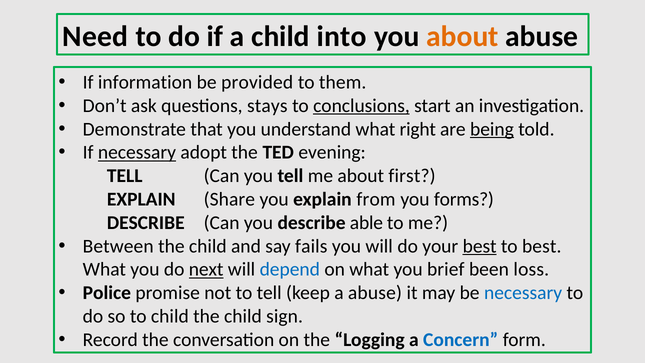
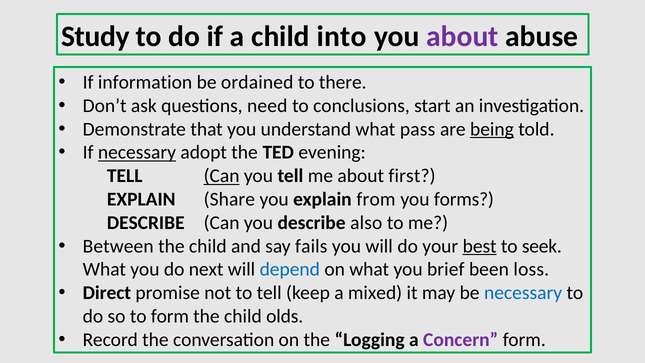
Need: Need -> Study (96, 36)
about colour: orange -> purple (462, 36)
provided: provided -> ordained (257, 82)
them: them -> there (343, 82)
stays: stays -> need (267, 106)
conclusions underline: present -> none (361, 106)
right: right -> pass (418, 129)
Can underline: none -> present (222, 176)
able: able -> also (366, 223)
to best: best -> seek (542, 246)
next underline: present -> none (206, 269)
Police: Police -> Direct (107, 293)
a abuse: abuse -> mixed (375, 293)
to child: child -> form (170, 316)
sign: sign -> olds (285, 316)
Concern colour: blue -> purple (461, 340)
